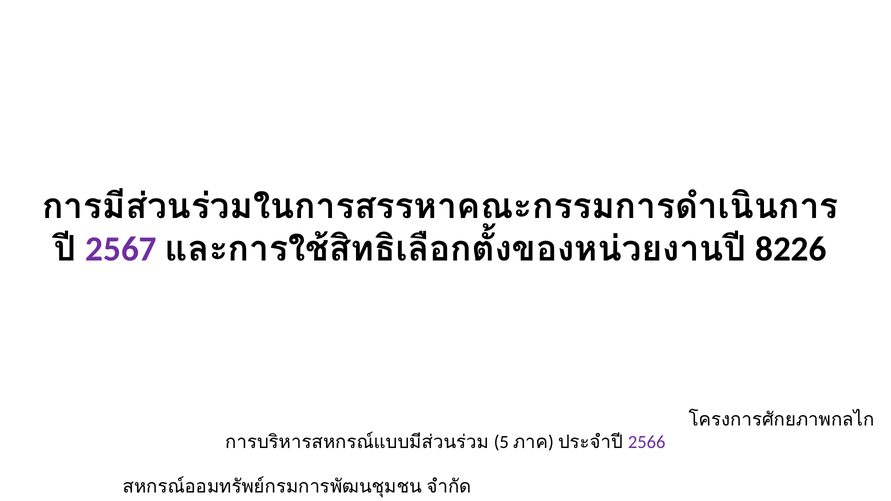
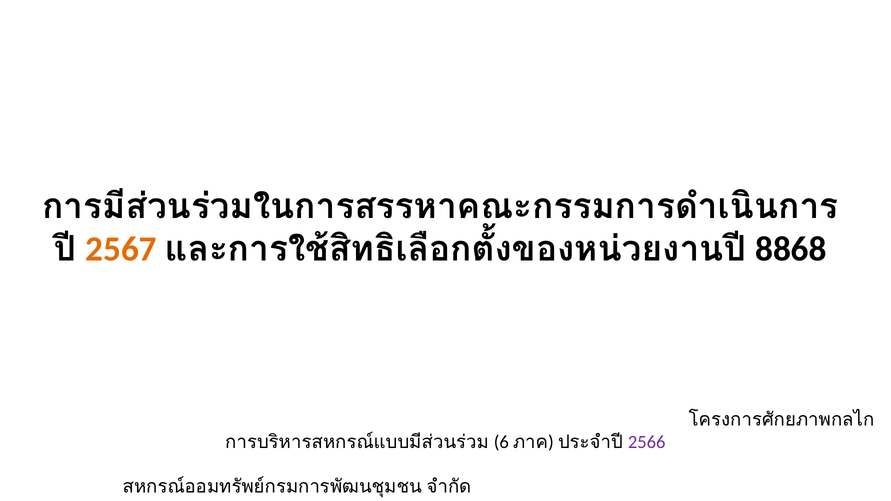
2567 colour: purple -> orange (121, 249)
8226: 8226 -> 8868 (791, 249)
5: 5 -> 6 (501, 442)
